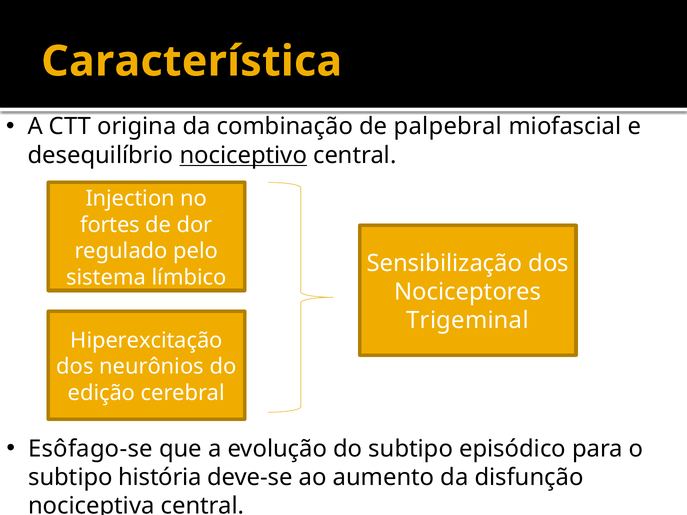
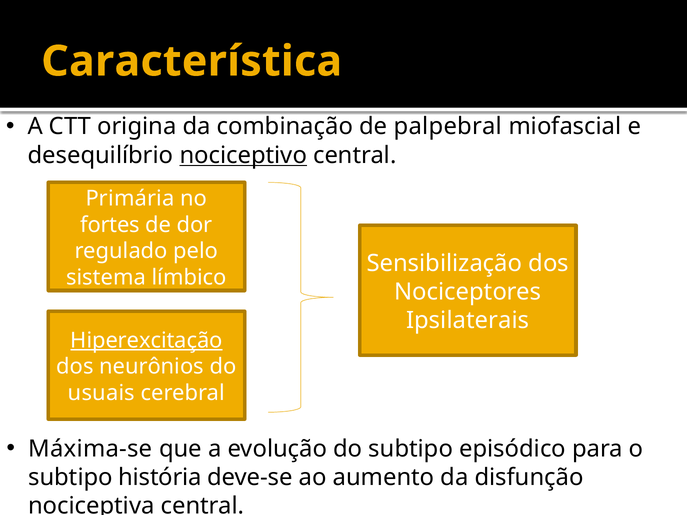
Injection: Injection -> Primária (130, 199)
Trigeminal: Trigeminal -> Ipsilaterais (468, 321)
Hiperexcitação underline: none -> present (146, 341)
edição: edição -> usuais (101, 393)
Esôfago-se: Esôfago-se -> Máxima-se (90, 449)
